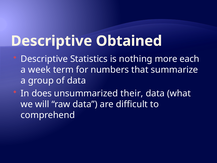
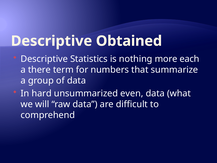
week: week -> there (39, 70)
does: does -> hard (42, 93)
their: their -> even (132, 93)
